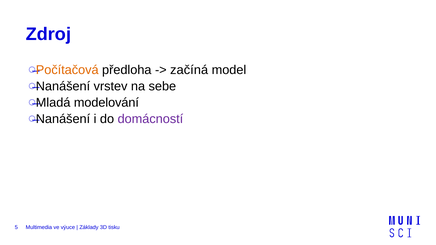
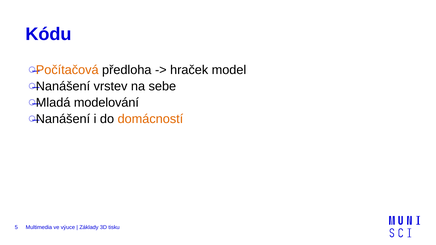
Zdroj: Zdroj -> Kódu (49, 34)
začíná: začíná -> hraček (189, 70)
domácností colour: purple -> orange (150, 119)
